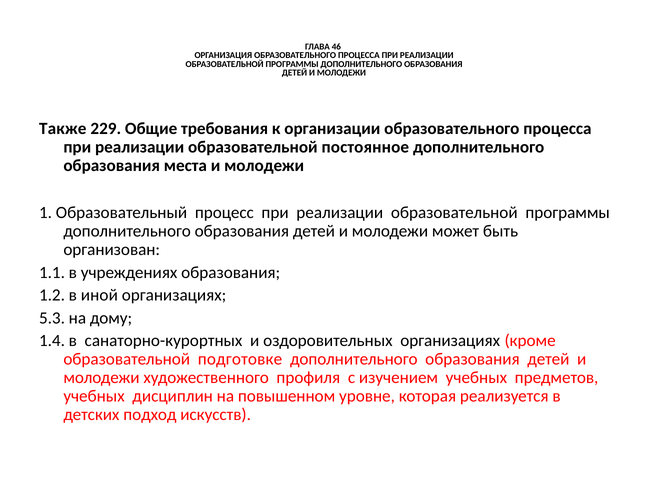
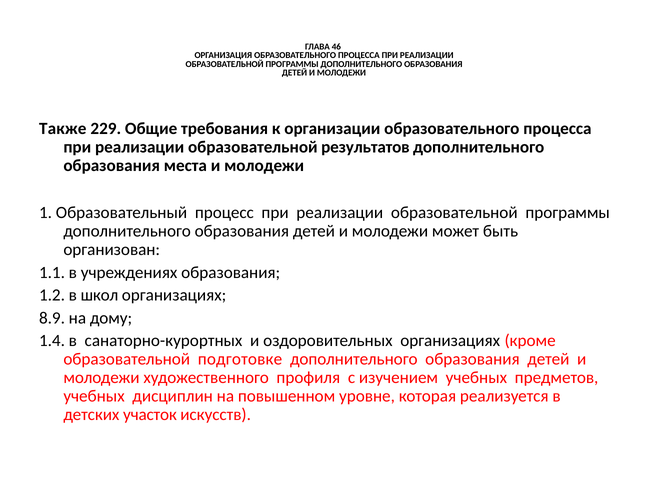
постоянное: постоянное -> результатов (365, 147)
иной: иной -> школ (100, 296)
5.3: 5.3 -> 8.9 (52, 318)
подход: подход -> участок (150, 415)
